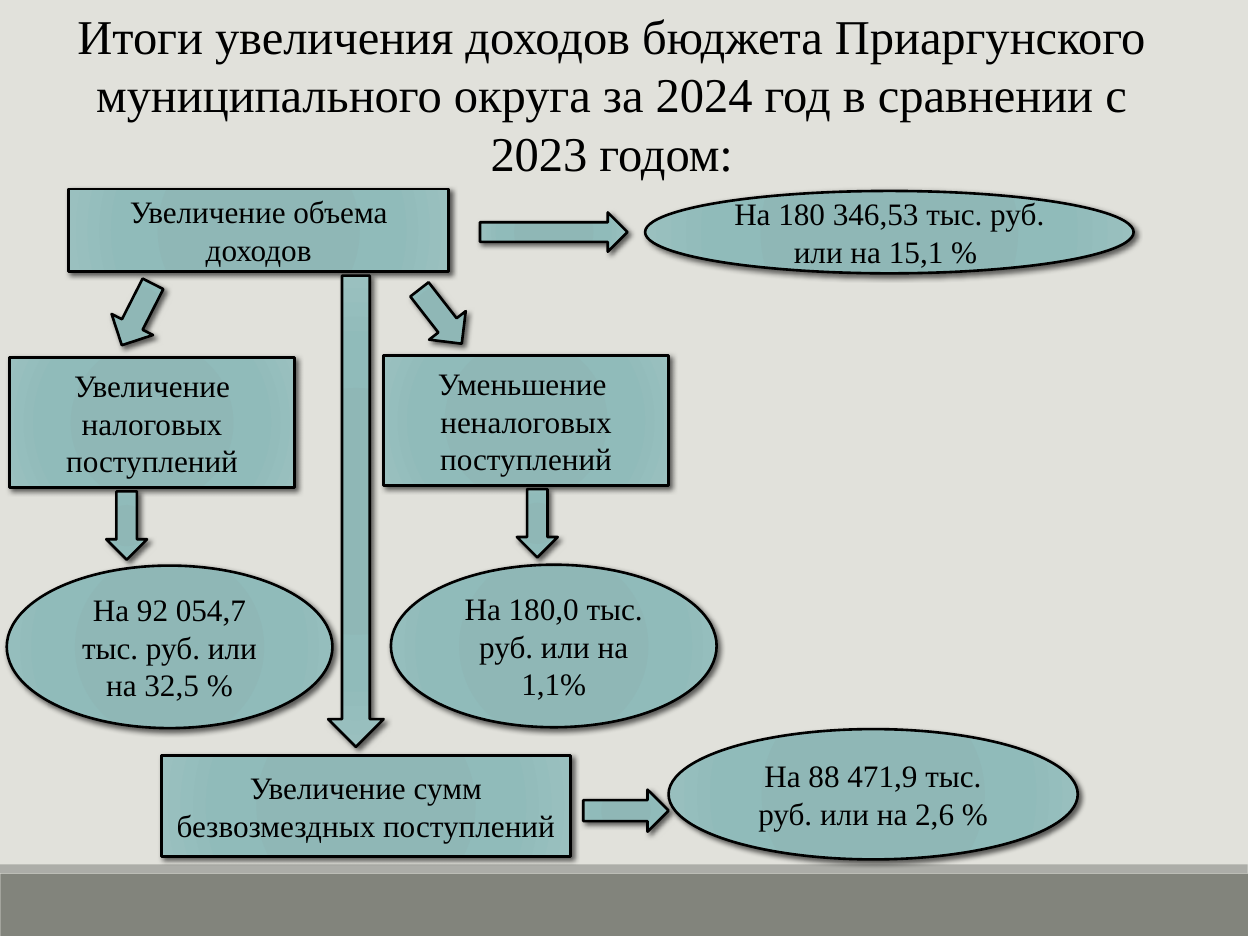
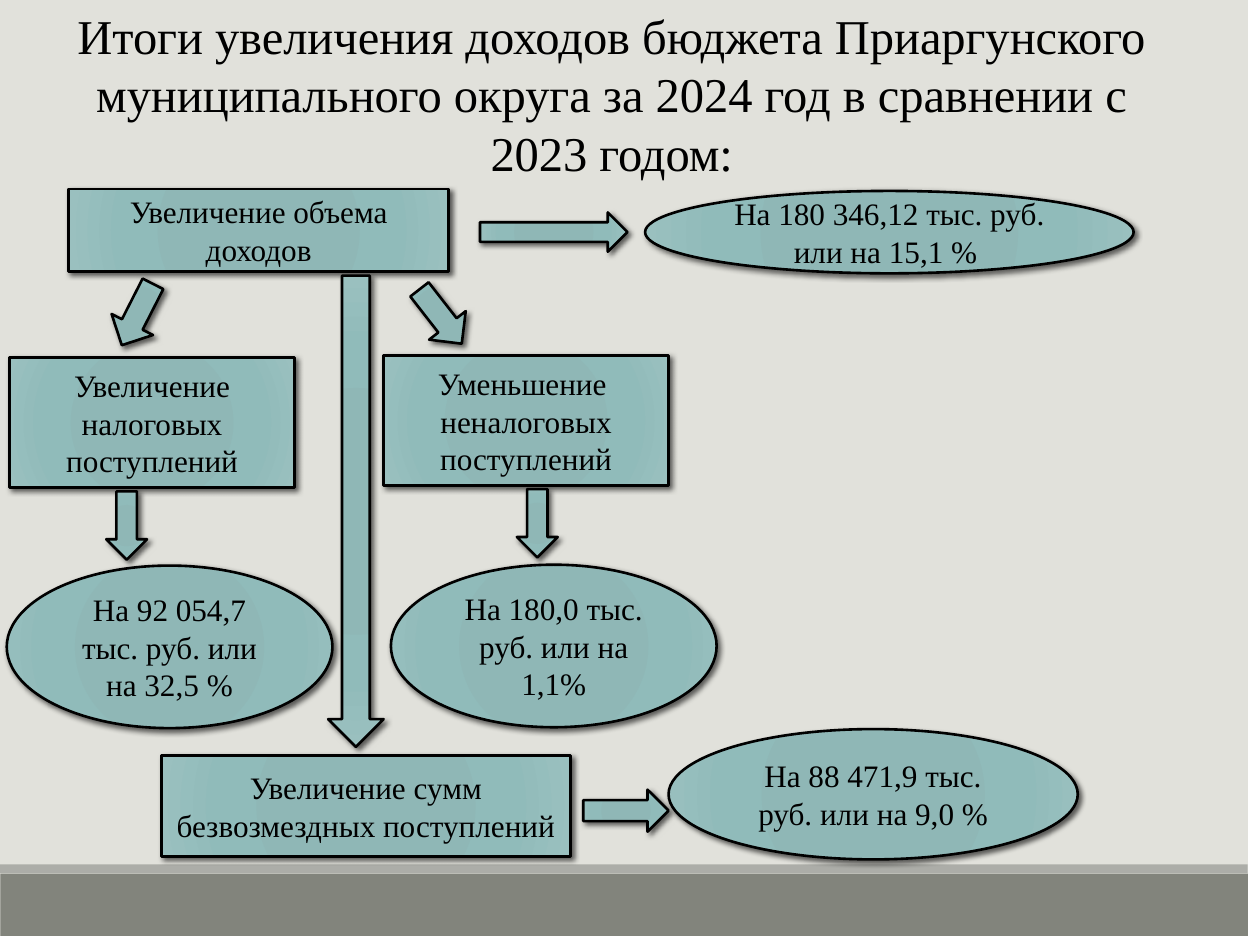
346,53: 346,53 -> 346,12 (876, 216)
2,6: 2,6 -> 9,0 (935, 815)
